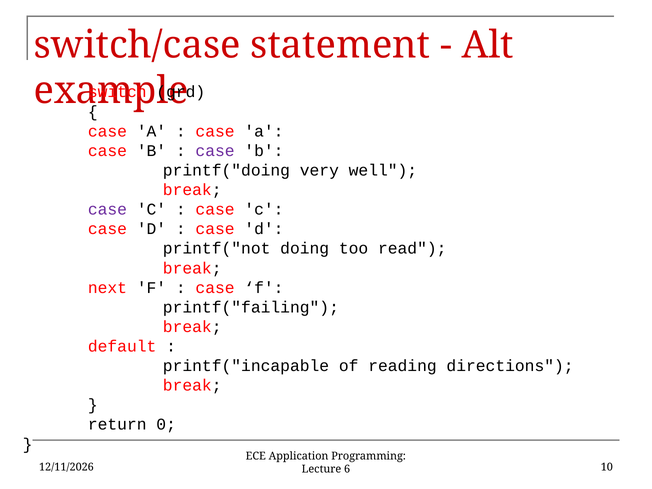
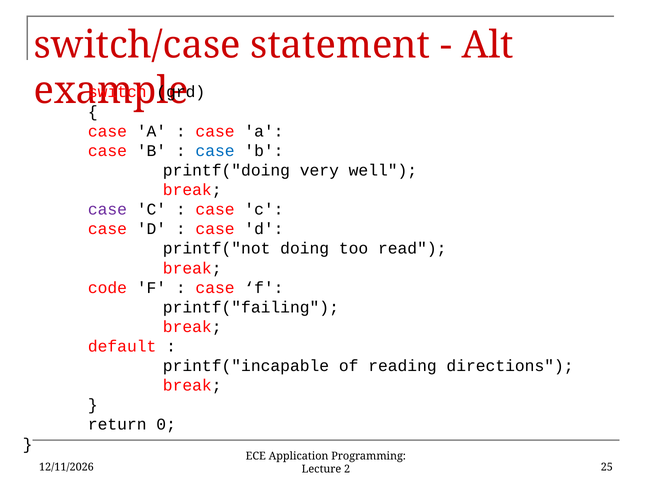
case colour: purple -> blue (215, 151)
next: next -> code (107, 288)
10: 10 -> 25 (607, 467)
6: 6 -> 2 (347, 469)
